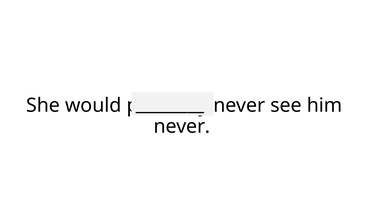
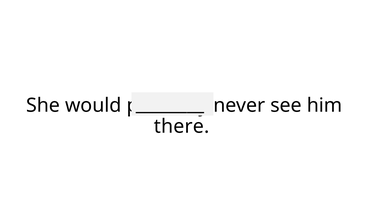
never: never -> there (182, 126)
